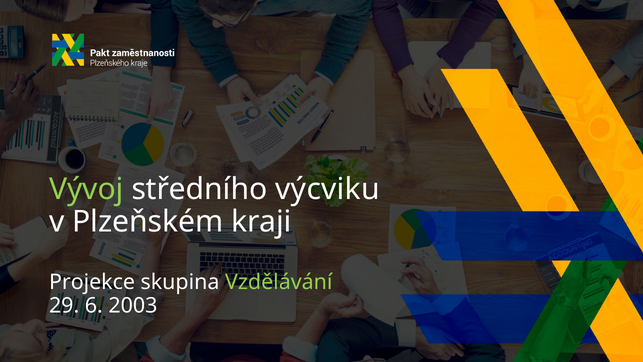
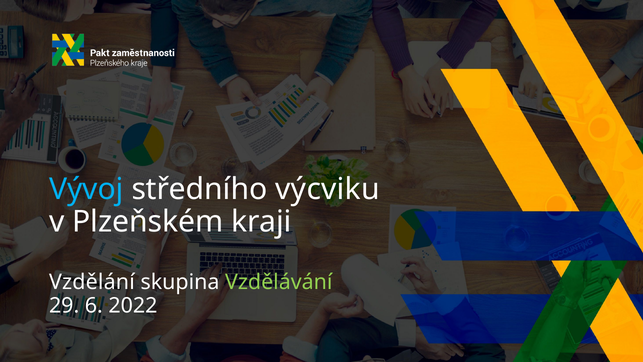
Vývoj colour: light green -> light blue (86, 189)
Projekce: Projekce -> Vzdělání (92, 282)
2003: 2003 -> 2022 (133, 305)
